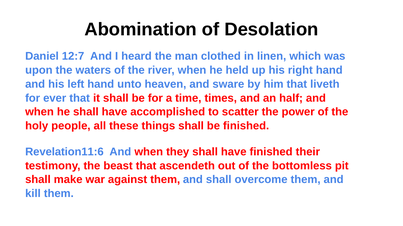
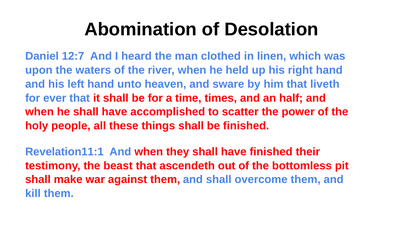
Revelation11:6: Revelation11:6 -> Revelation11:1 (64, 152)
